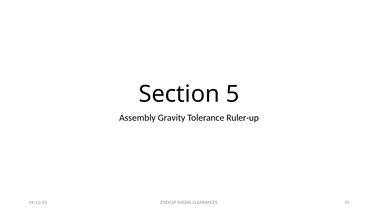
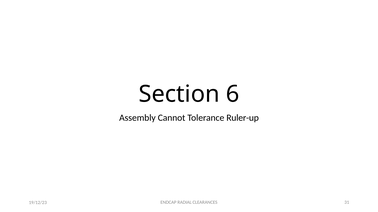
5: 5 -> 6 (233, 94)
Gravity: Gravity -> Cannot (172, 118)
